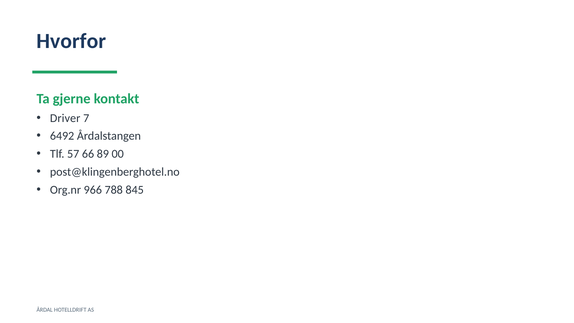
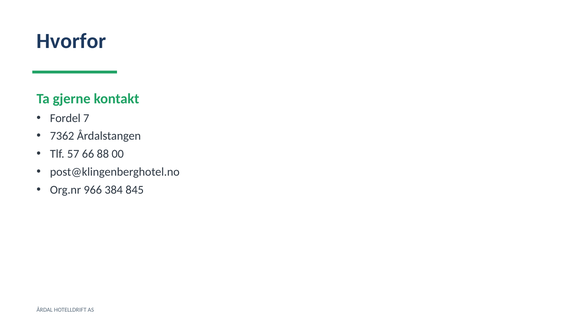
Driver: Driver -> Fordel (65, 118)
6492: 6492 -> 7362 (62, 136)
89: 89 -> 88 (103, 154)
788: 788 -> 384 (114, 190)
